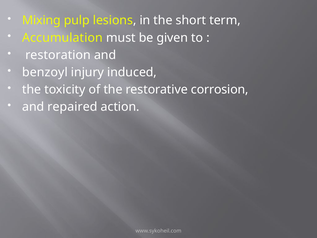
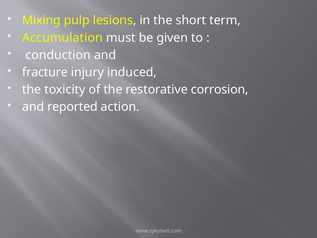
restoration: restoration -> conduction (58, 55)
benzoyl: benzoyl -> fracture (45, 72)
repaired: repaired -> reported (73, 107)
